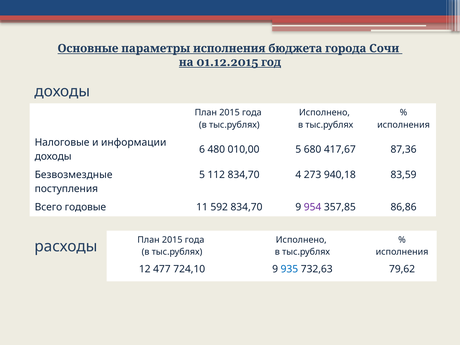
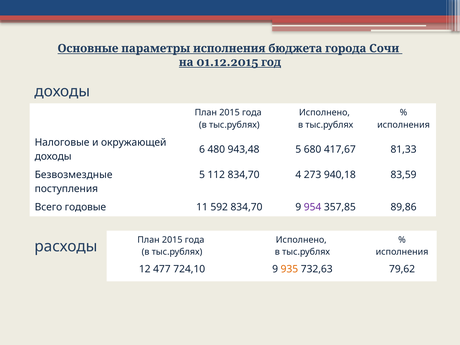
информации: информации -> окружающей (134, 142)
010,00: 010,00 -> 943,48 (244, 149)
87,36: 87,36 -> 81,33 (404, 149)
86,86: 86,86 -> 89,86 (404, 207)
935 colour: blue -> orange (289, 269)
